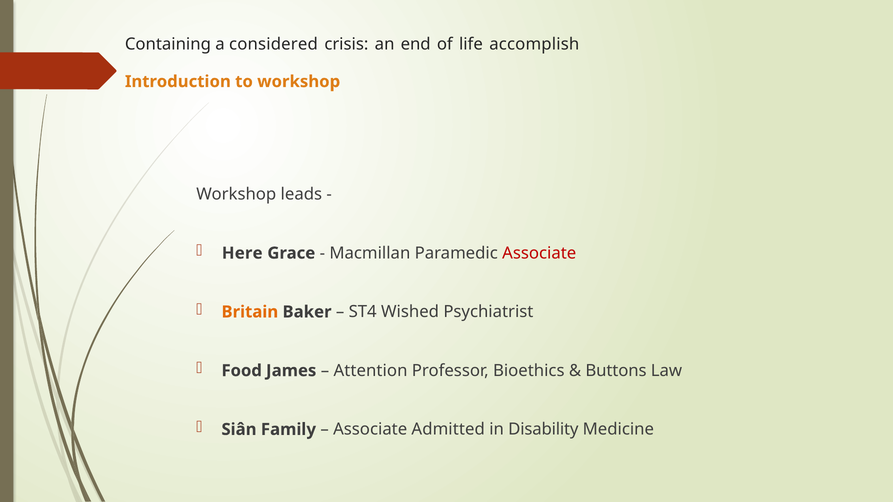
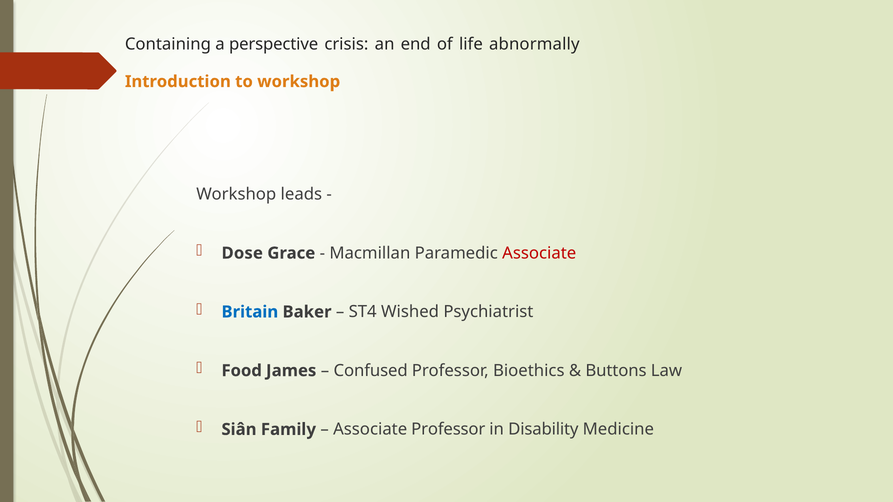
considered: considered -> perspective (274, 44)
accomplish: accomplish -> abnormally (534, 44)
Here: Here -> Dose (242, 253)
Britain colour: orange -> blue (250, 312)
Attention: Attention -> Confused (371, 371)
Associate Admitted: Admitted -> Professor (448, 430)
